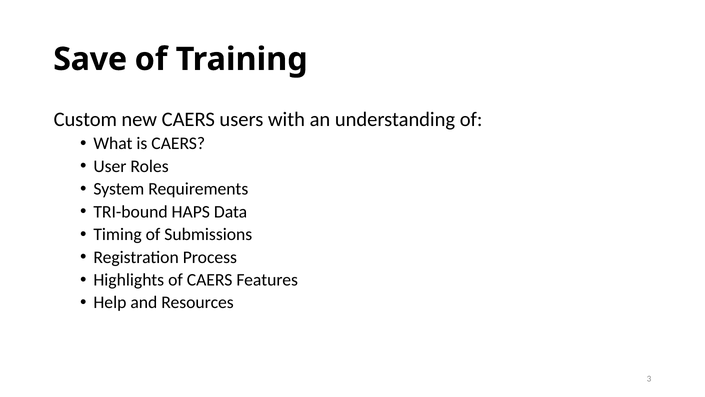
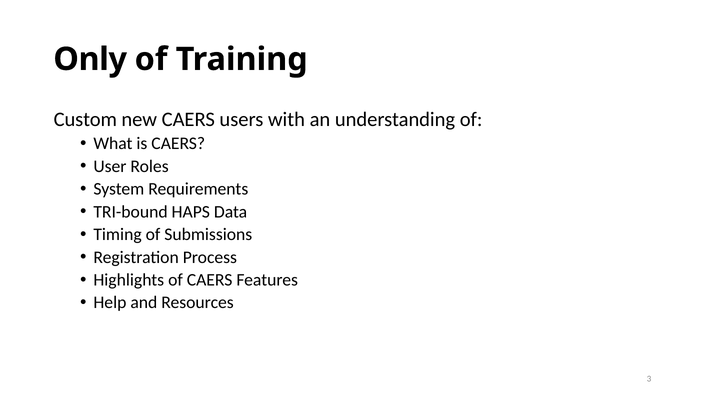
Save: Save -> Only (90, 59)
